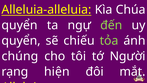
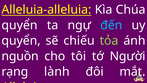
đến colour: light green -> light blue (111, 25)
chúng: chúng -> nguồn (20, 56)
hiện: hiện -> lành (57, 71)
